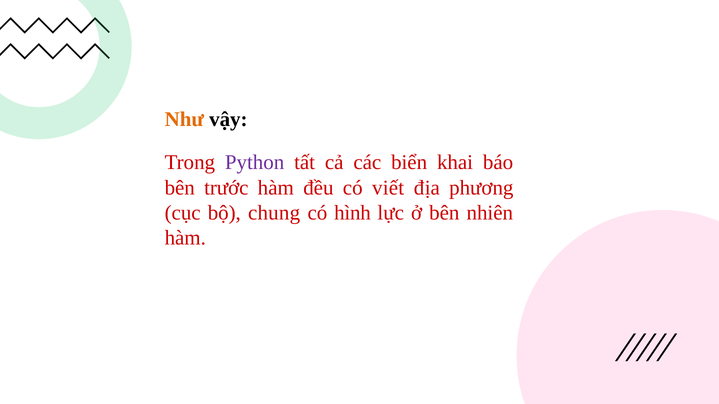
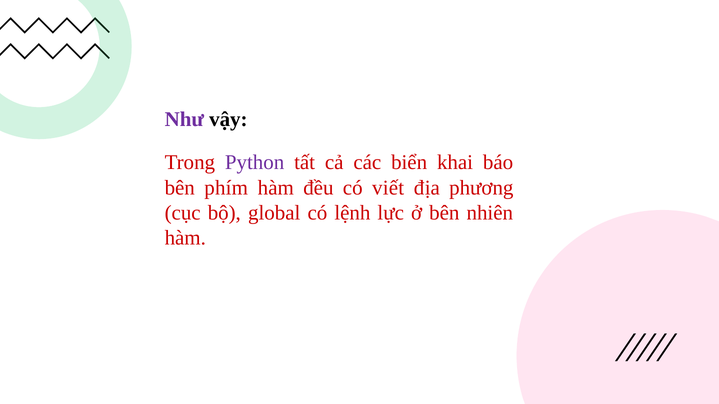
Như colour: orange -> purple (184, 120)
trước: trước -> phím (226, 188)
chung: chung -> global (274, 213)
hình: hình -> lệnh (352, 213)
